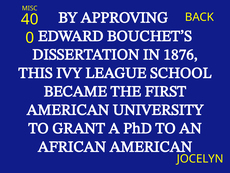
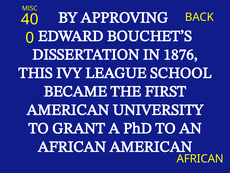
JOCELYN: JOCELYN -> AFRICAN (200, 158)
